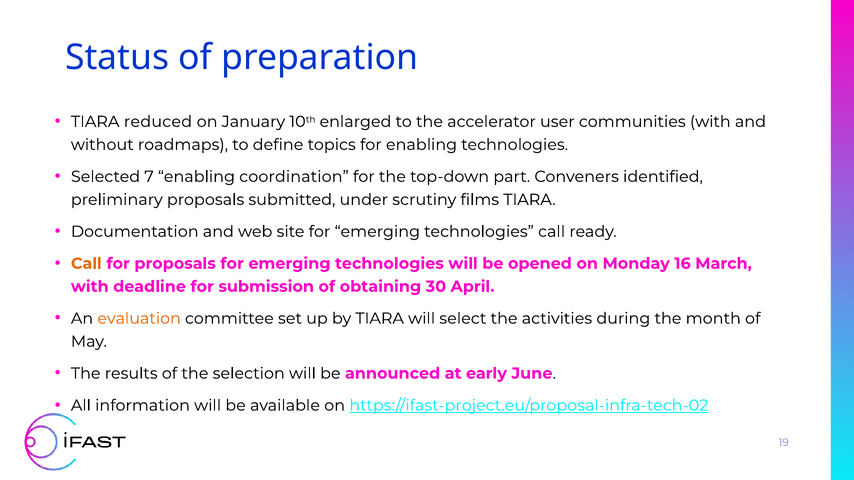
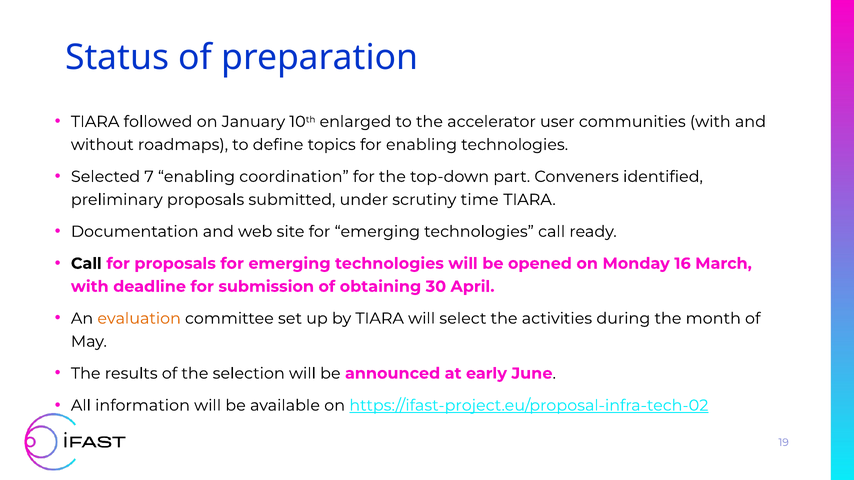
reduced: reduced -> followed (158, 122)
films: films -> time (480, 200)
Call colour: orange -> black (86, 264)
